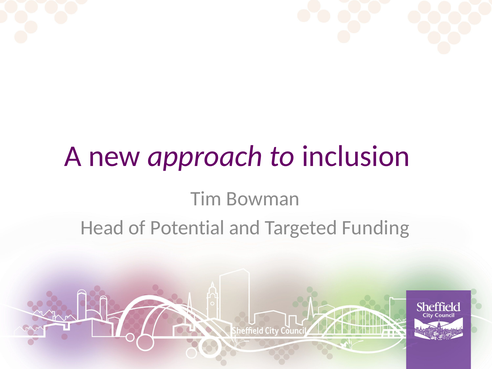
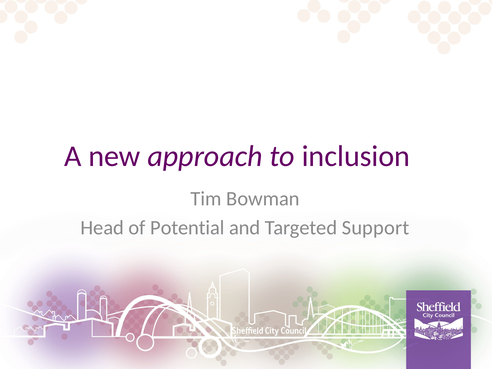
Funding: Funding -> Support (376, 228)
